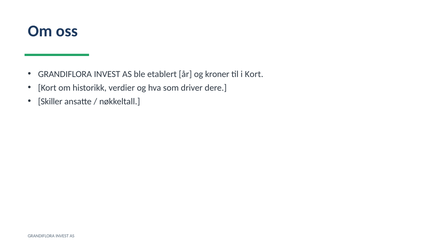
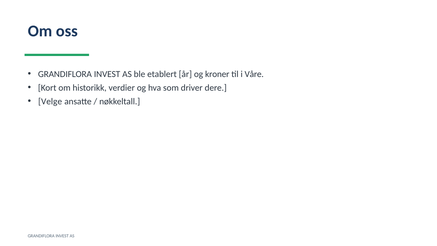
i Kort: Kort -> Våre (254, 74)
Skiller: Skiller -> Velge (50, 101)
